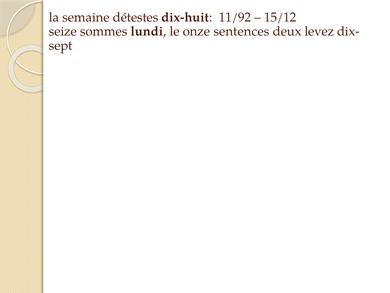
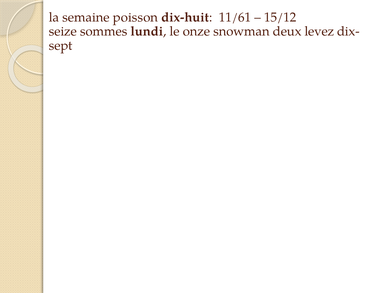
détestes: détestes -> poisson (135, 17)
11/92: 11/92 -> 11/61 (235, 17)
sentences: sentences -> snowman (242, 31)
